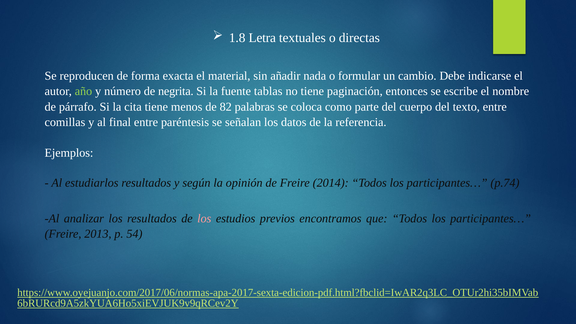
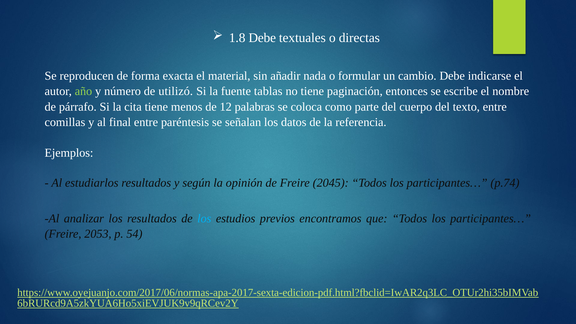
1.8 Letra: Letra -> Debe (262, 38)
negrita: negrita -> utilizó (176, 91)
82: 82 -> 12 (226, 107)
2014: 2014 -> 2045 (331, 183)
los colour: pink -> light blue (204, 218)
2013: 2013 -> 2053 (98, 234)
